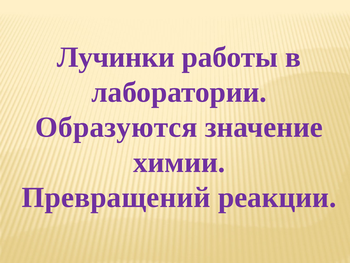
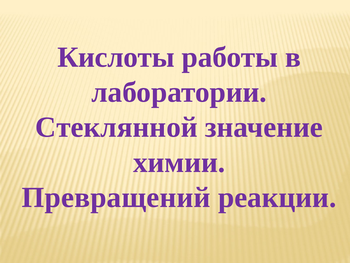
Лучинки: Лучинки -> Кислоты (116, 57)
Образуются: Образуются -> Стеклянной (116, 127)
